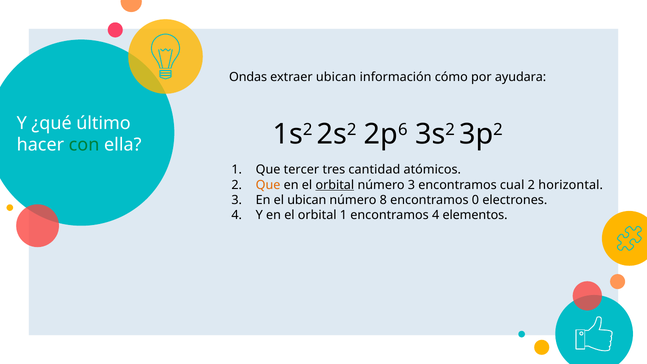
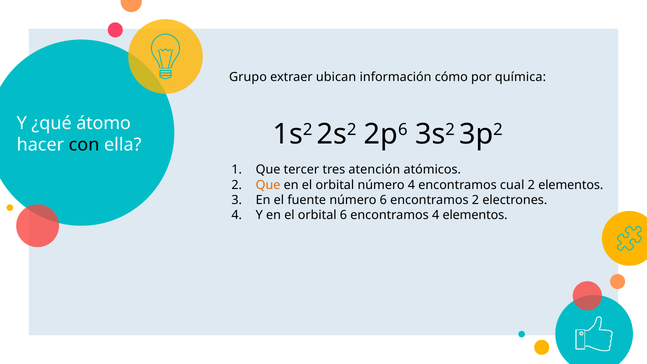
Ondas: Ondas -> Grupo (248, 77)
ayudara: ayudara -> química (521, 77)
último: último -> átomo (104, 123)
con colour: green -> black (84, 145)
cantidad: cantidad -> atención (374, 170)
orbital underline: present -> none (335, 185)
número 3: 3 -> 4 (411, 185)
2 horizontal: horizontal -> elementos (571, 185)
el ubican: ubican -> fuente (307, 200)
número 8: 8 -> 6 (383, 200)
encontramos 0: 0 -> 2 (475, 200)
orbital 1: 1 -> 6 (343, 215)
